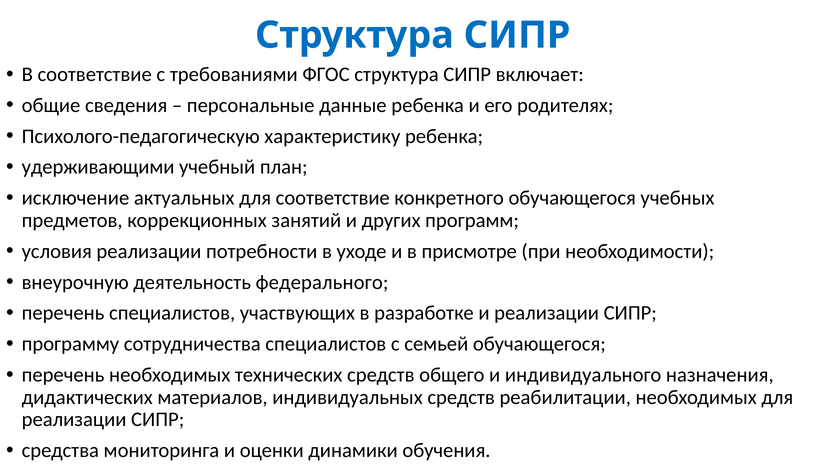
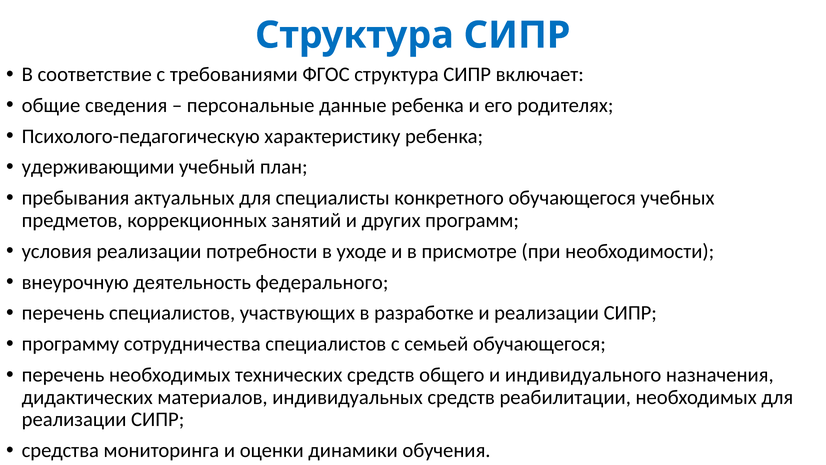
исключение: исключение -> пребывания (76, 198)
для соответствие: соответствие -> специалисты (333, 198)
